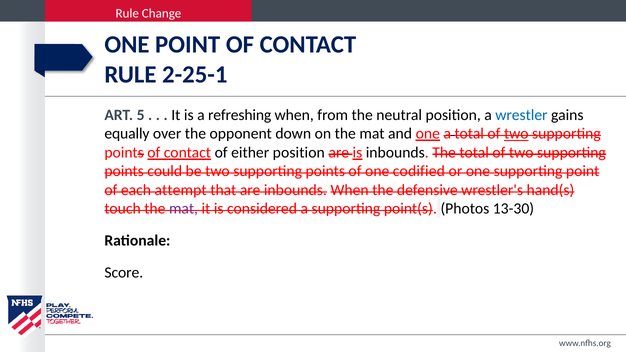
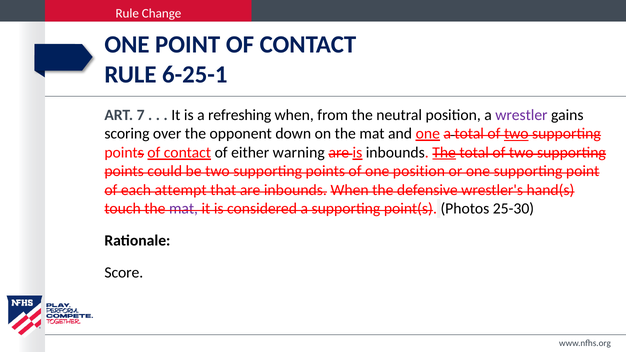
2-25-1: 2-25-1 -> 6-25-1 (195, 75)
5: 5 -> 7 (141, 115)
wrestler colour: blue -> purple (521, 115)
equally: equally -> scoring (127, 134)
either position: position -> warning (299, 153)
The underline: none -> present (444, 153)
one codified: codified -> position (419, 171)
13-30: 13-30 -> 25-30 (513, 209)
